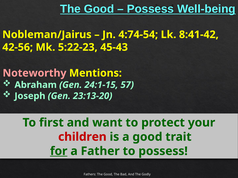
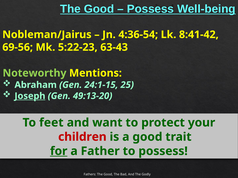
4:74-54: 4:74-54 -> 4:36-54 (138, 35)
42-56: 42-56 -> 69-56 (18, 47)
45-43: 45-43 -> 63-43 (114, 47)
Noteworthy colour: pink -> light green (35, 73)
57: 57 -> 25 (127, 85)
Joseph underline: none -> present (30, 96)
23:13-20: 23:13-20 -> 49:13-20 (93, 96)
first: first -> feet (51, 123)
